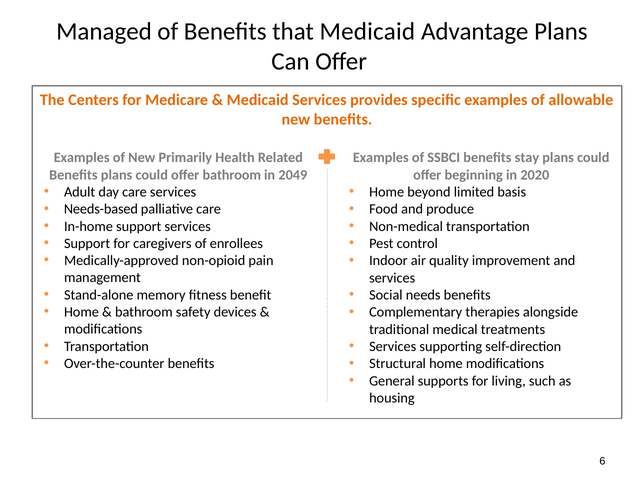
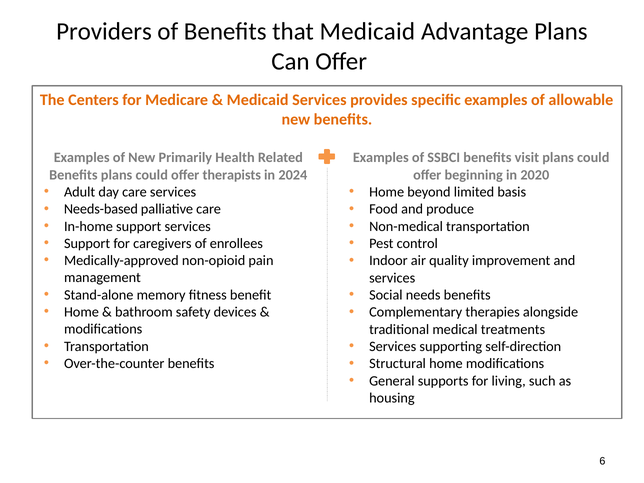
Managed: Managed -> Providers (104, 31)
stay: stay -> visit (527, 158)
offer bathroom: bathroom -> therapists (232, 175)
2049: 2049 -> 2024 (293, 175)
